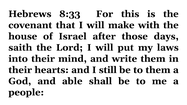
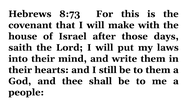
8:33: 8:33 -> 8:73 (70, 14)
able: able -> thee (72, 81)
